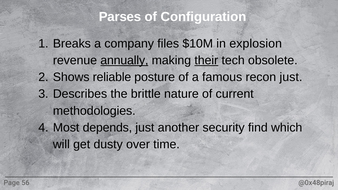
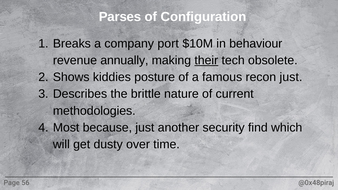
files: files -> port (168, 44)
explosion: explosion -> behaviour (256, 44)
annually underline: present -> none (124, 60)
reliable: reliable -> kiddies (112, 77)
depends: depends -> because (107, 128)
